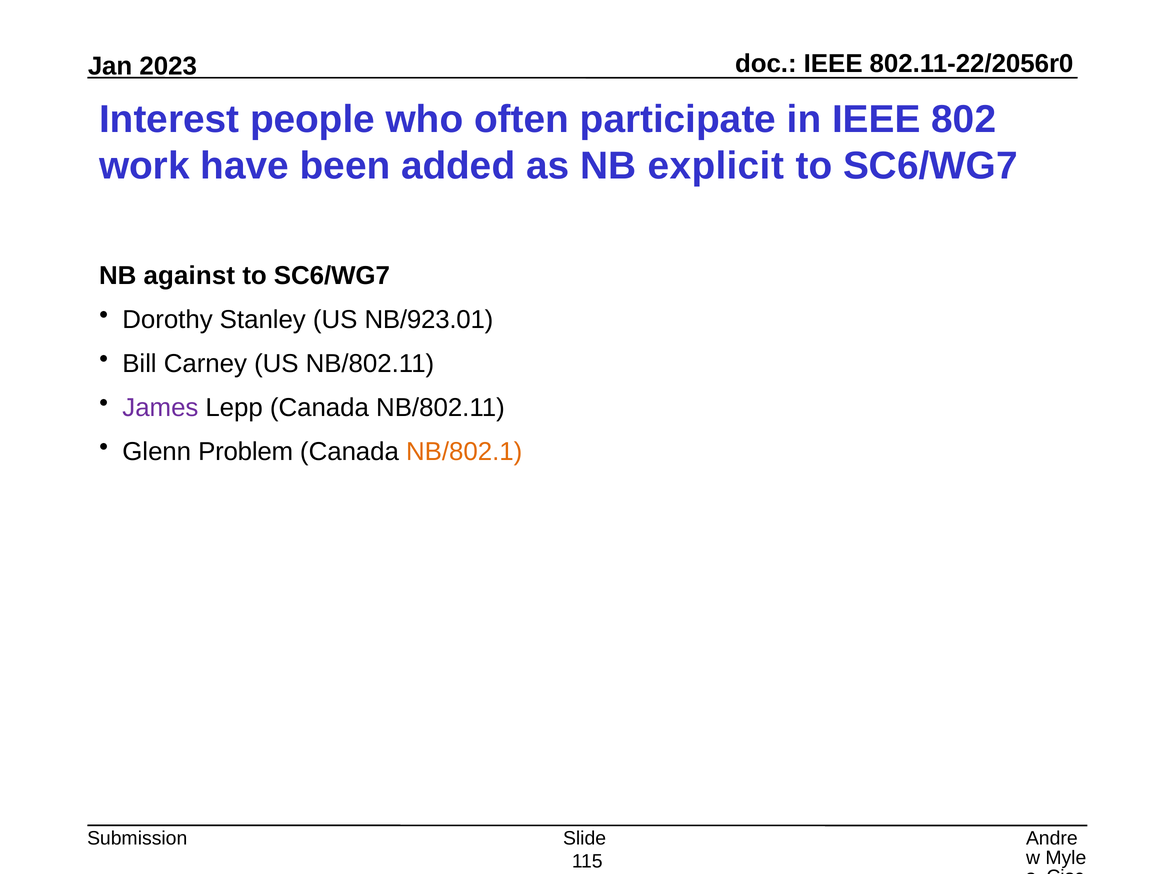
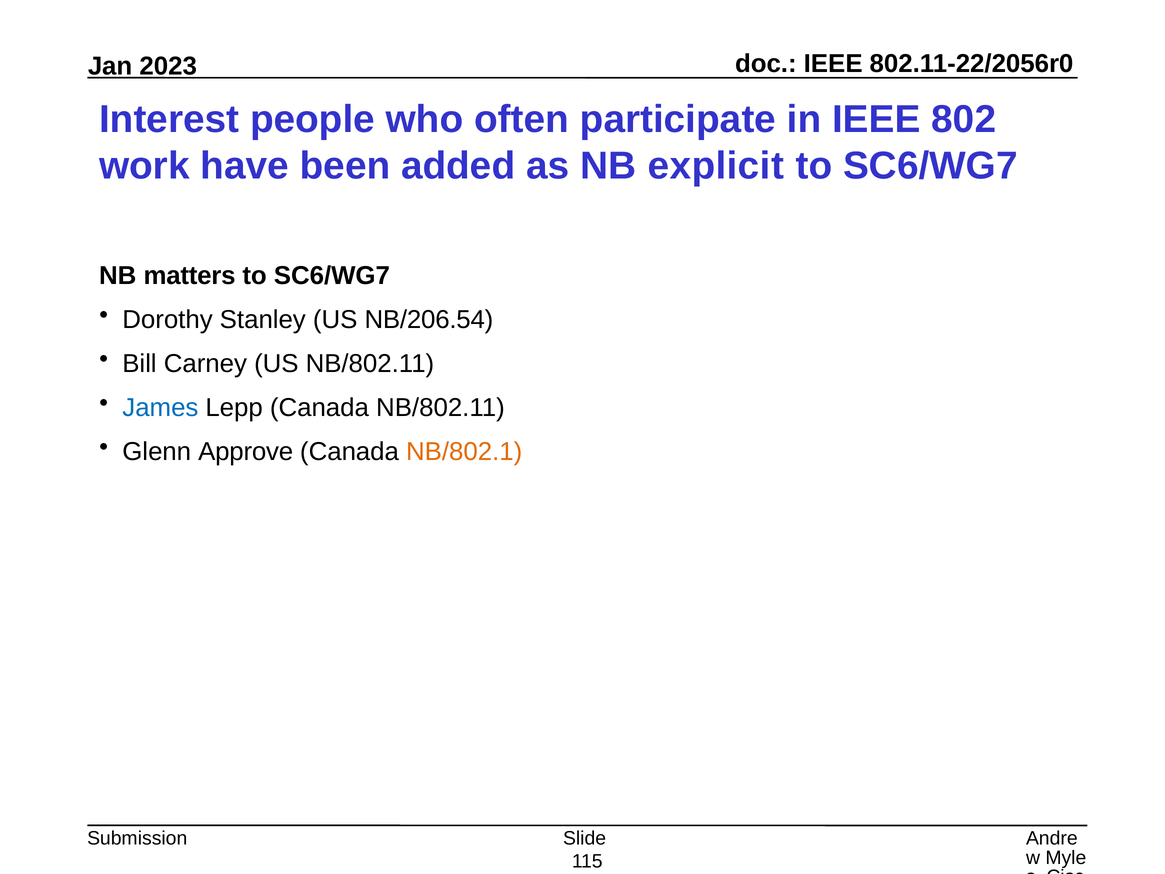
against: against -> matters (190, 276)
NB/923.01: NB/923.01 -> NB/206.54 (429, 320)
James colour: purple -> blue (160, 408)
Problem: Problem -> Approve (246, 452)
